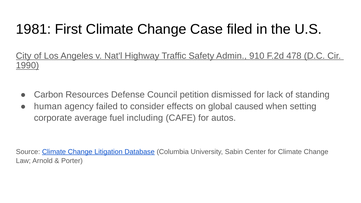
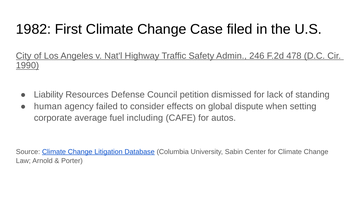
1981: 1981 -> 1982 (33, 29)
910: 910 -> 246 (257, 56)
Carbon: Carbon -> Liability (49, 95)
caused: caused -> dispute (249, 106)
